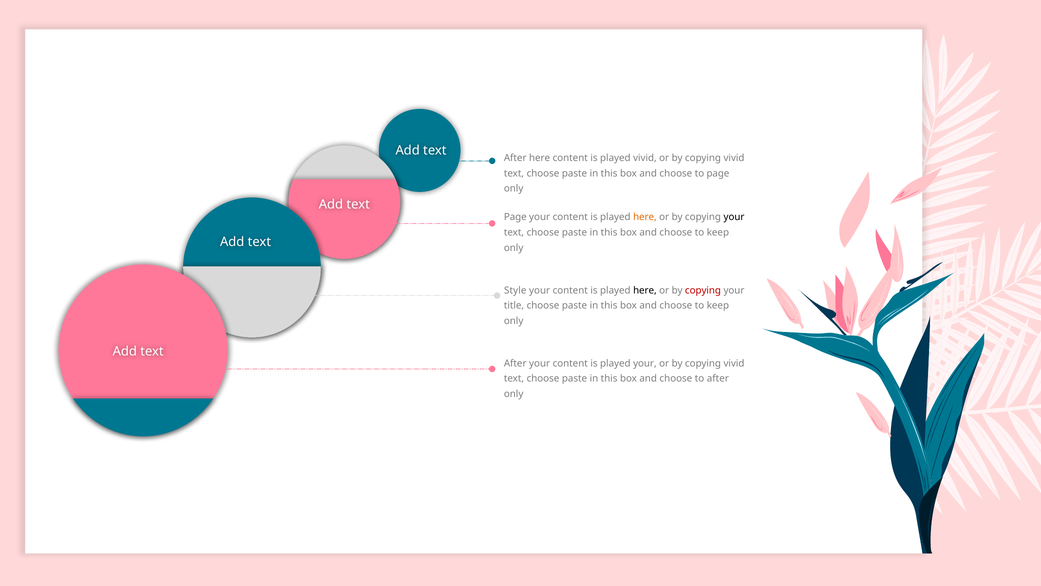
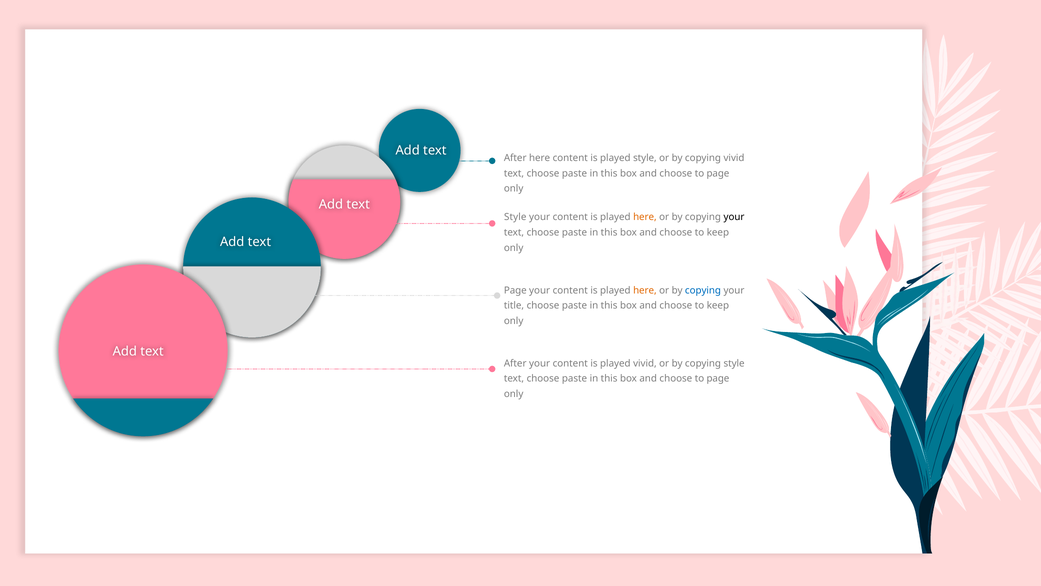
played vivid: vivid -> style (645, 158)
Page: Page -> Style (515, 217)
Style: Style -> Page (515, 290)
here colour: black -> orange (645, 290)
copying colour: red -> blue (703, 290)
played your: your -> vivid (645, 363)
vivid: vivid -> style (734, 363)
after: after -> page (718, 378)
